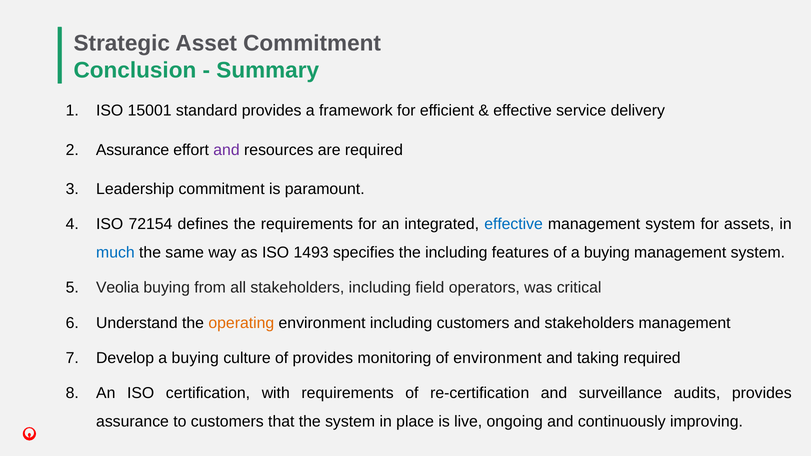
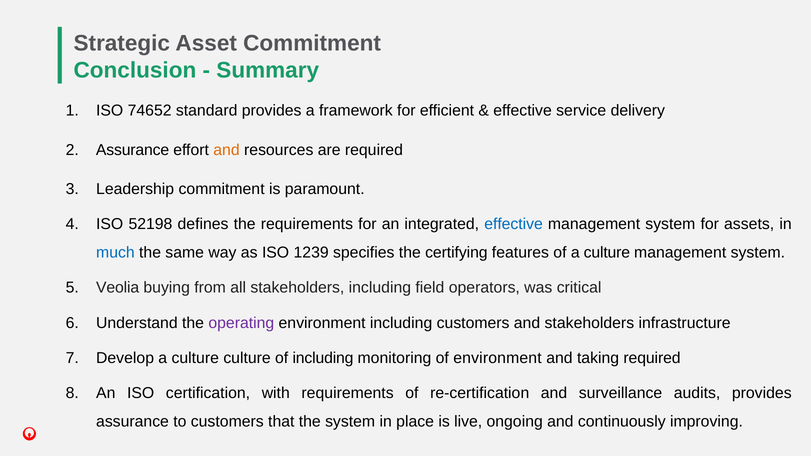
15001: 15001 -> 74652 (150, 111)
and colour: purple -> orange (227, 150)
72154: 72154 -> 52198 (150, 224)
1493: 1493 -> 1239 (311, 253)
the including: including -> certifying (456, 253)
of a buying: buying -> culture (607, 253)
operating colour: orange -> purple (241, 323)
stakeholders management: management -> infrastructure (685, 323)
Develop a buying: buying -> culture (195, 358)
of provides: provides -> including (323, 358)
